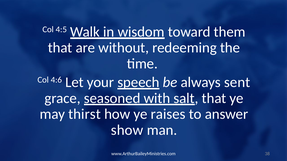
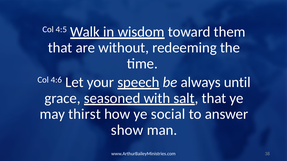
sent: sent -> until (237, 83)
raises: raises -> social (168, 114)
